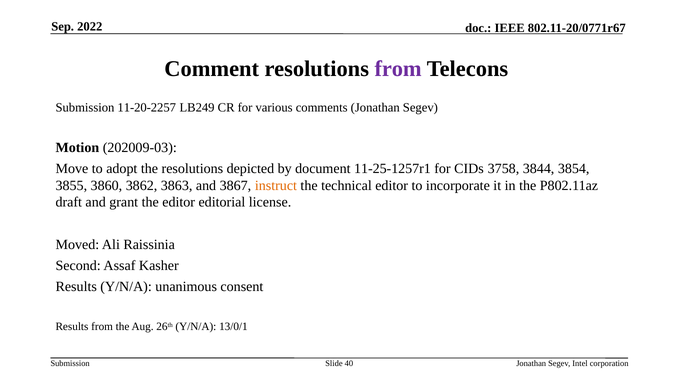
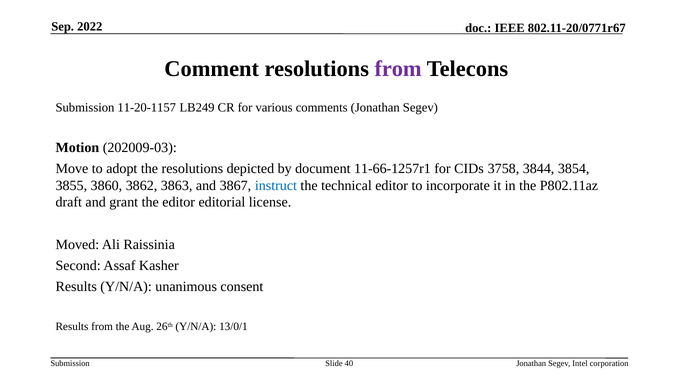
11-20-2257: 11-20-2257 -> 11-20-1157 (147, 108)
11-25-1257r1: 11-25-1257r1 -> 11-66-1257r1 (392, 168)
instruct colour: orange -> blue (276, 185)
